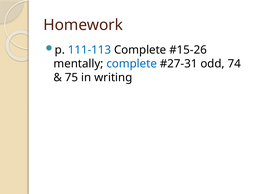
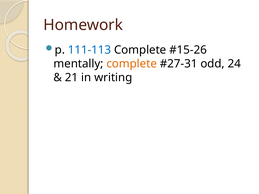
complete colour: blue -> orange (132, 64)
74: 74 -> 24 (234, 64)
75: 75 -> 21 (72, 78)
